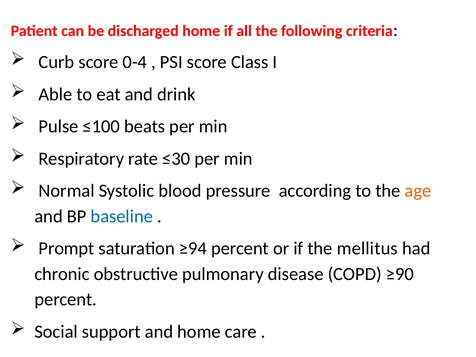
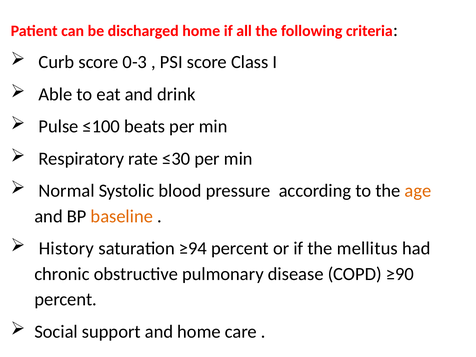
0-4: 0-4 -> 0-3 (135, 62)
baseline colour: blue -> orange (122, 216)
Prompt: Prompt -> History (66, 248)
